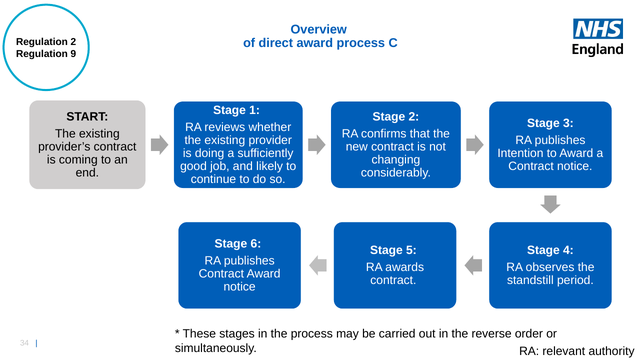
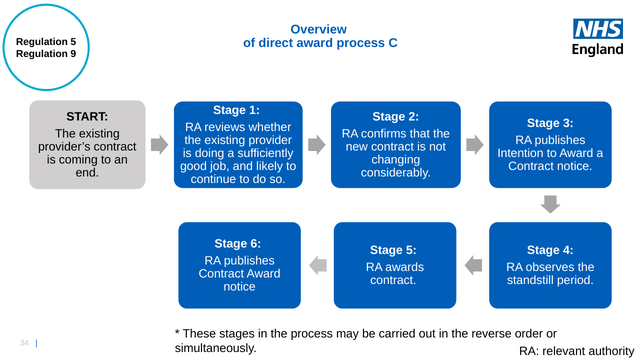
Regulation 2: 2 -> 5 (73, 42)
